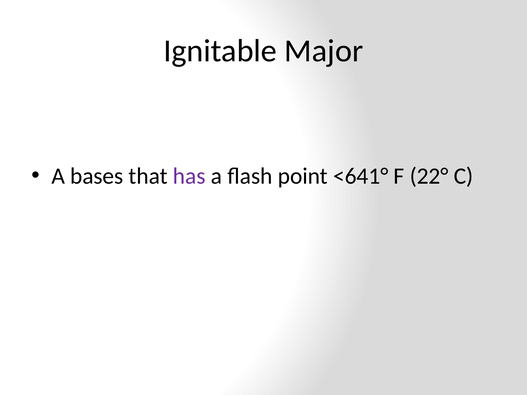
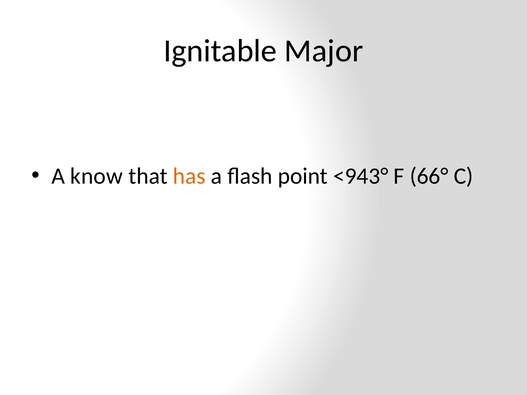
bases: bases -> know (97, 176)
has colour: purple -> orange (189, 176)
<641°: <641° -> <943° (361, 176)
22°: 22° -> 66° (429, 176)
